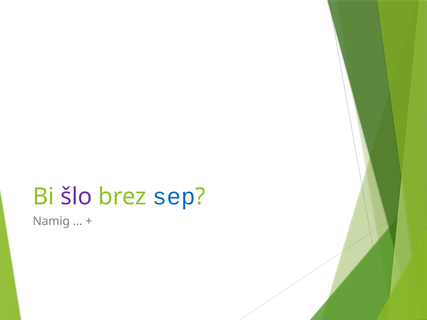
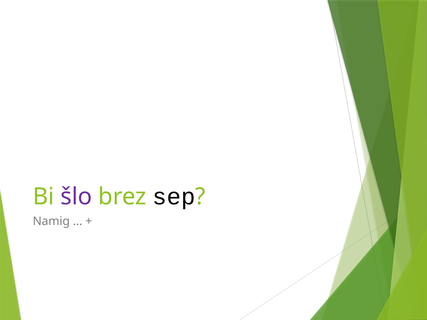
sep colour: blue -> black (174, 197)
